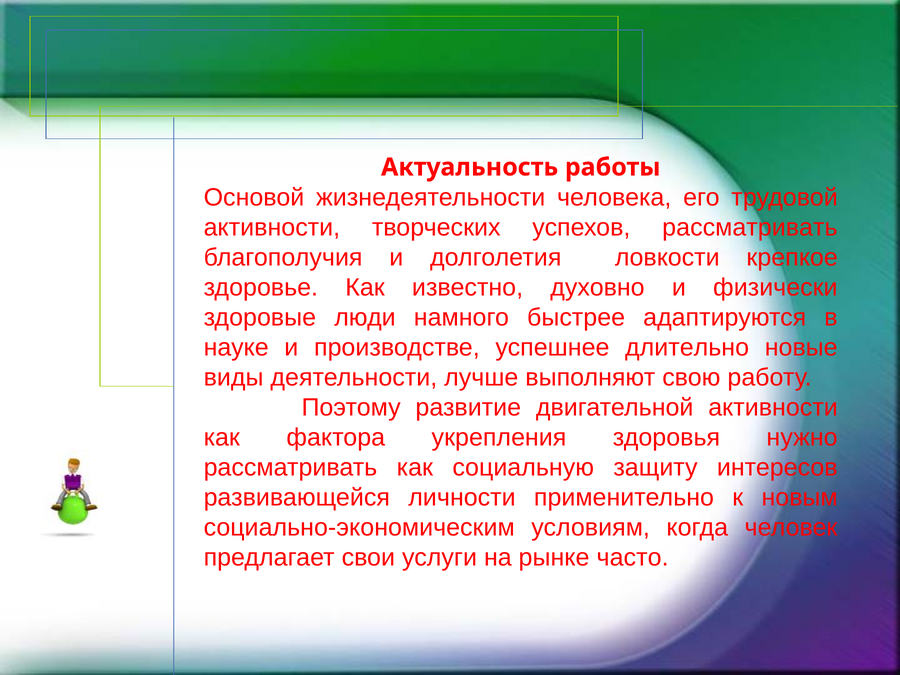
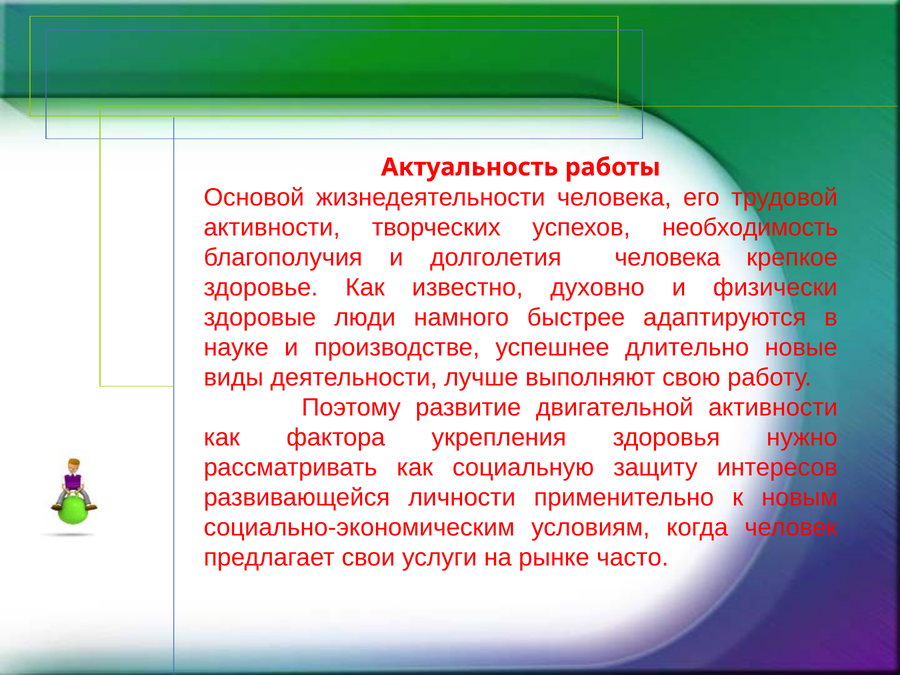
успехов рассматривать: рассматривать -> необходимость (750, 227)
долголетия ловкости: ловкости -> человека (667, 257)
